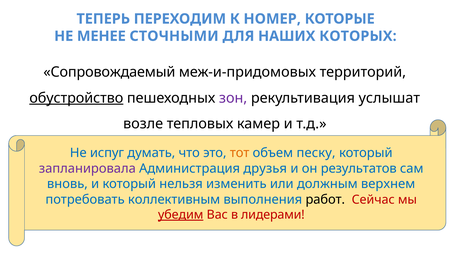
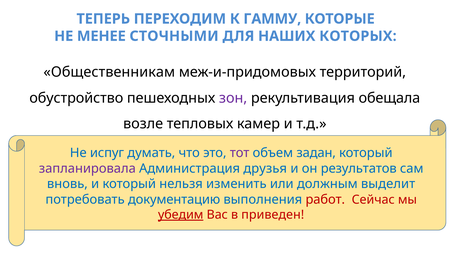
НОМЕР: НОМЕР -> ГАММУ (272, 19)
Сопровождаемый: Сопровождаемый -> Общественникам (109, 72)
обустройство underline: present -> none (76, 98)
услышат: услышат -> обещала (389, 98)
тот colour: orange -> purple (240, 153)
песку: песку -> задан (316, 153)
верхнем: верхнем -> выделит (388, 184)
коллективным: коллективным -> документацию (174, 199)
работ colour: black -> red (325, 199)
лидерами: лидерами -> приведен (273, 215)
